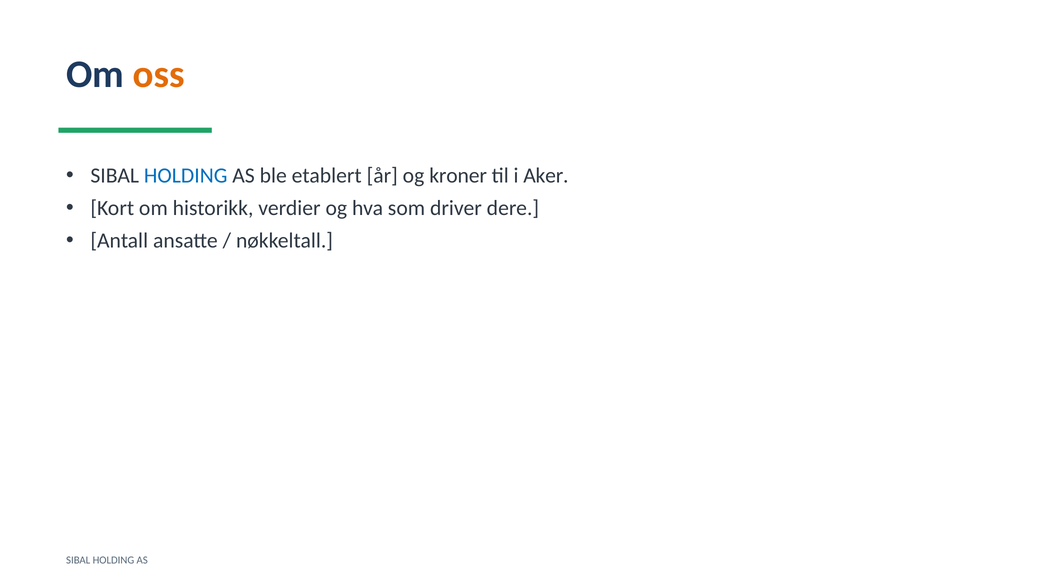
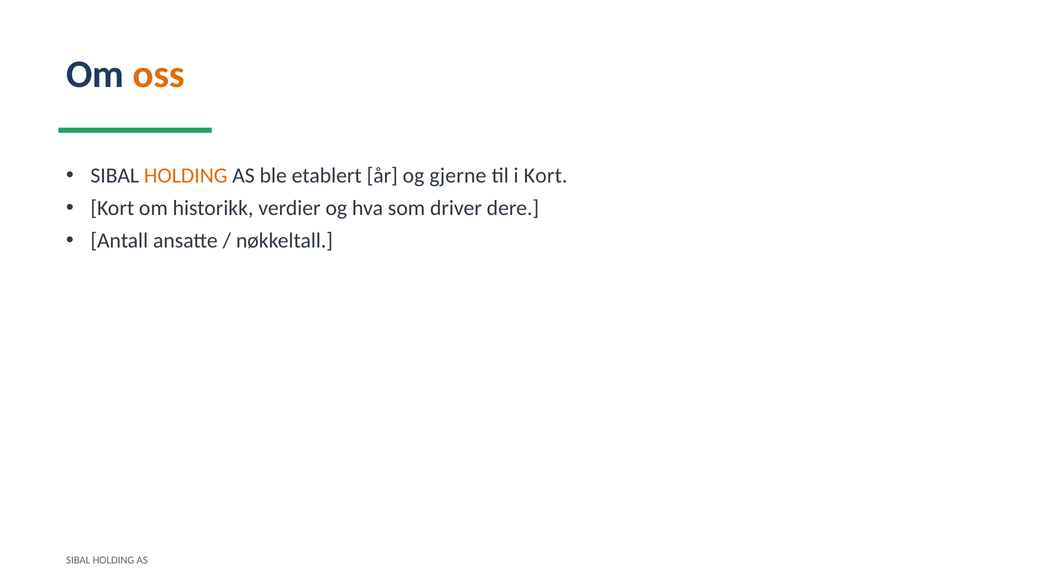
HOLDING colour: blue -> orange (186, 176)
kroner: kroner -> gjerne (458, 176)
i Aker: Aker -> Kort (546, 176)
